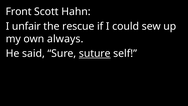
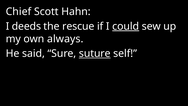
Front: Front -> Chief (19, 12)
unfair: unfair -> deeds (26, 26)
could underline: none -> present (126, 26)
